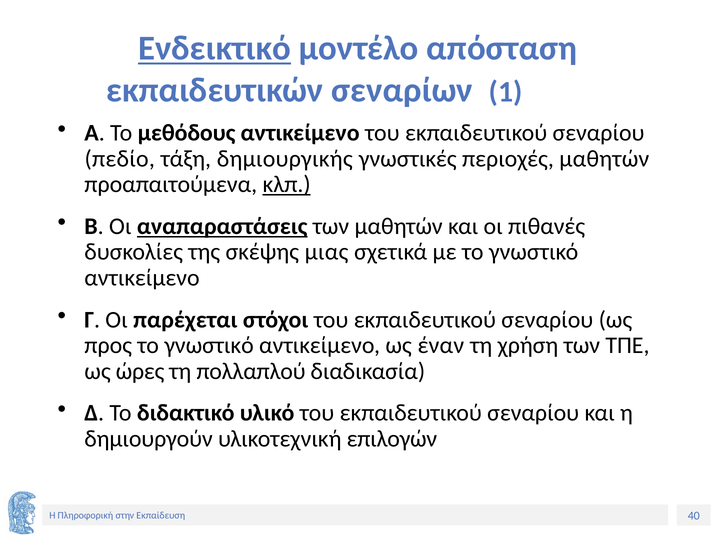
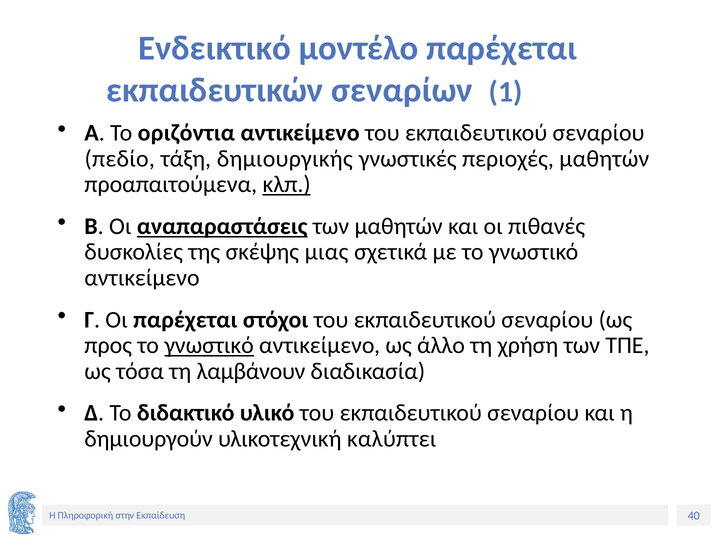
Ενδεικτικό underline: present -> none (215, 48)
μοντέλο απόσταση: απόσταση -> παρέχεται (502, 48)
μεθόδους: μεθόδους -> οριζόντια (186, 133)
γνωστικό underline: none -> present (209, 345)
έναν: έναν -> άλλο (441, 345)
ώρες: ώρες -> τόσα (140, 371)
πολλαπλού: πολλαπλού -> λαμβάνουν (251, 371)
επιλογών: επιλογών -> καλύπτει (392, 439)
